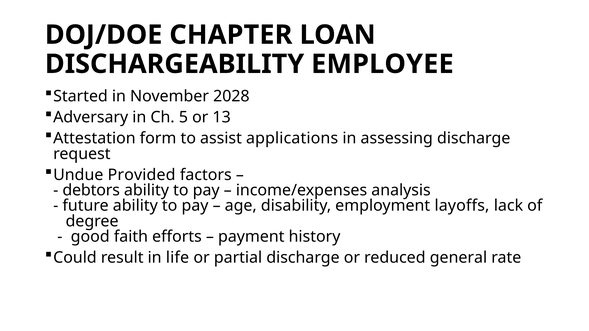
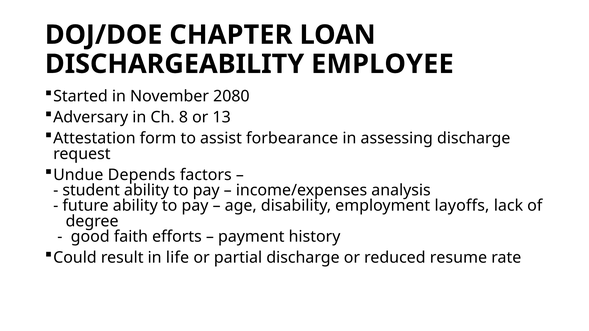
2028: 2028 -> 2080 (231, 96)
5: 5 -> 8 (183, 117)
applications: applications -> forbearance (292, 138)
Provided: Provided -> Depends (142, 175)
debtors: debtors -> student (91, 190)
general: general -> resume (458, 258)
